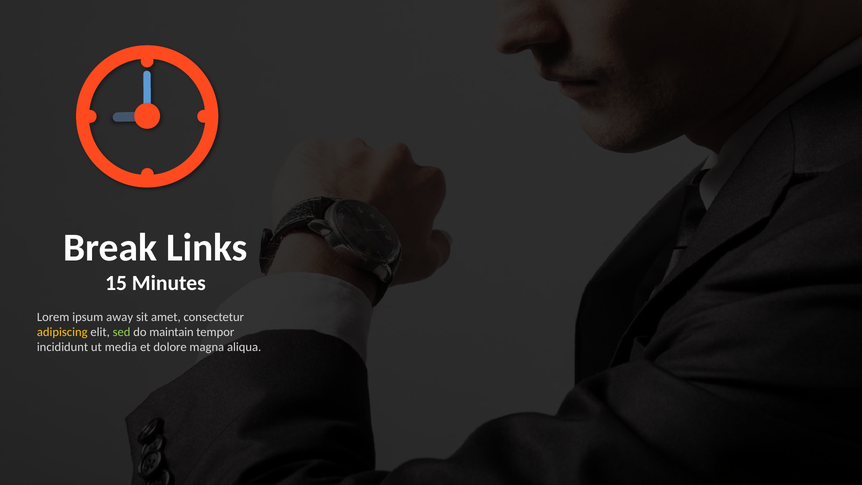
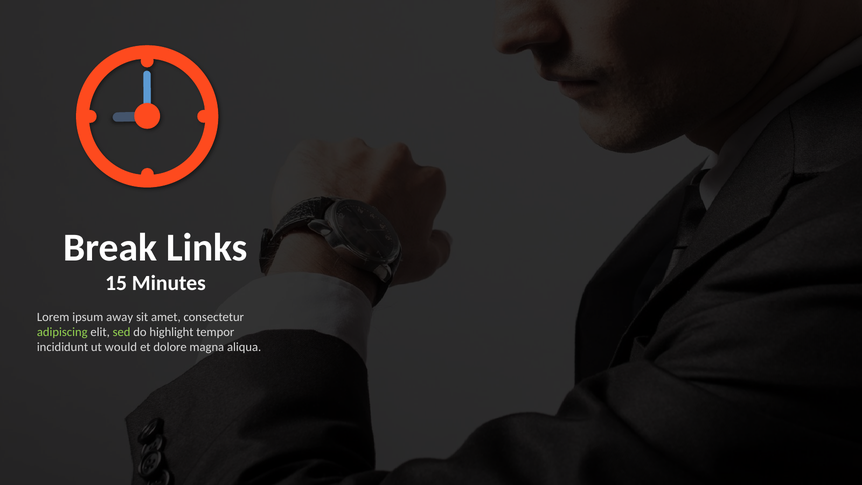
adipiscing colour: yellow -> light green (62, 332)
maintain: maintain -> highlight (171, 332)
media: media -> would (121, 347)
